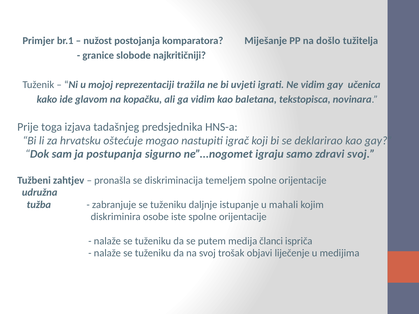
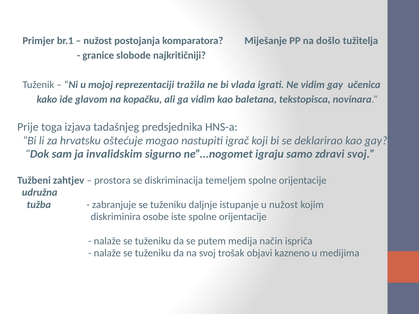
uvjeti: uvjeti -> vlada (243, 85)
postupanja: postupanja -> invalidskim (114, 154)
pronašla: pronašla -> prostora (112, 180)
u mahali: mahali -> nužost (284, 205)
članci: članci -> način (271, 241)
liječenje: liječenje -> kazneno (292, 253)
